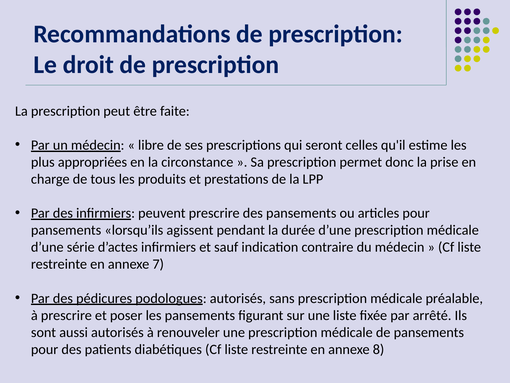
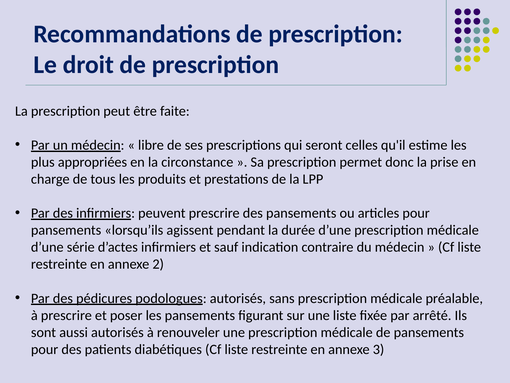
7: 7 -> 2 (158, 264)
8: 8 -> 3 (379, 349)
